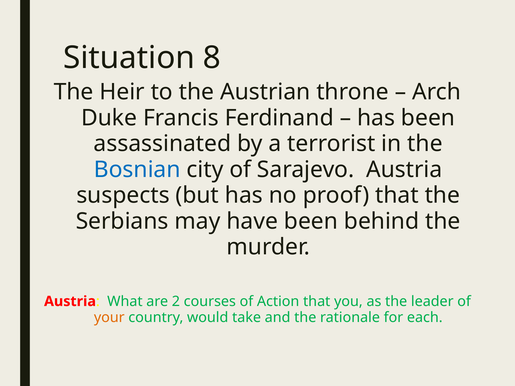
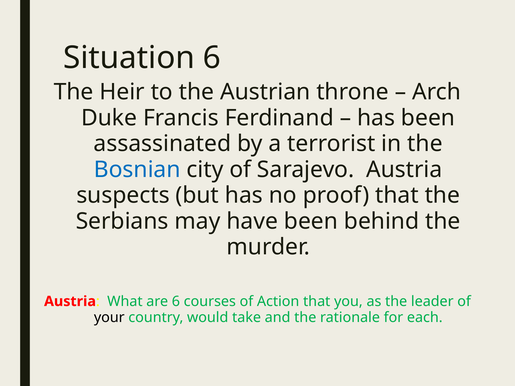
Situation 8: 8 -> 6 (212, 58)
are 2: 2 -> 6 (176, 302)
your colour: orange -> black (109, 318)
